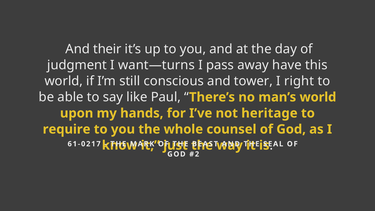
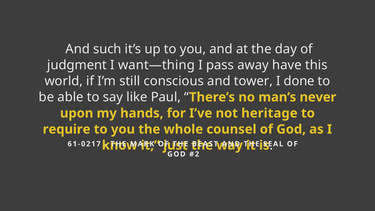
their: their -> such (107, 49)
want—turns: want—turns -> want—thing (156, 65)
right: right -> done (299, 81)
man’s world: world -> never (318, 97)
